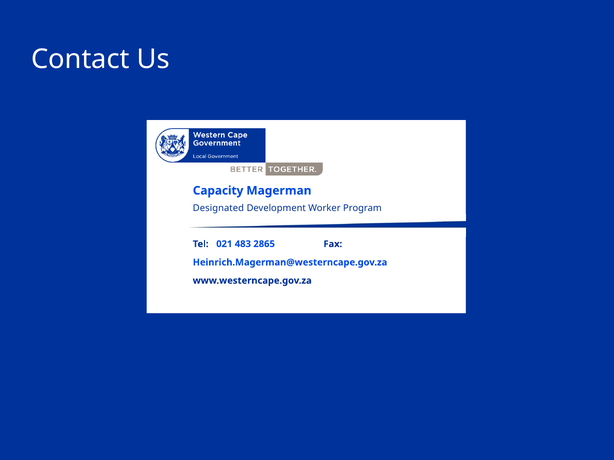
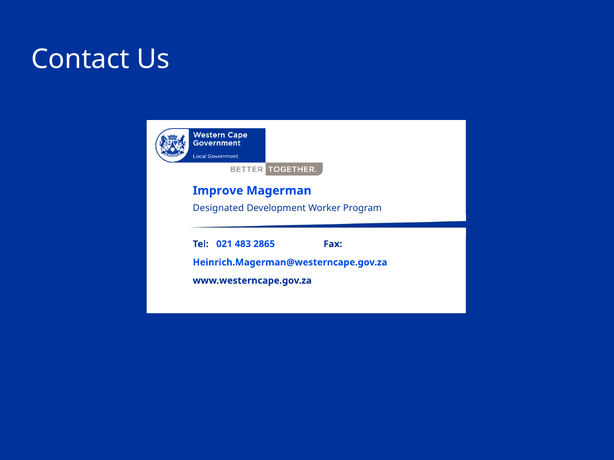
Capacity: Capacity -> Improve (218, 191)
